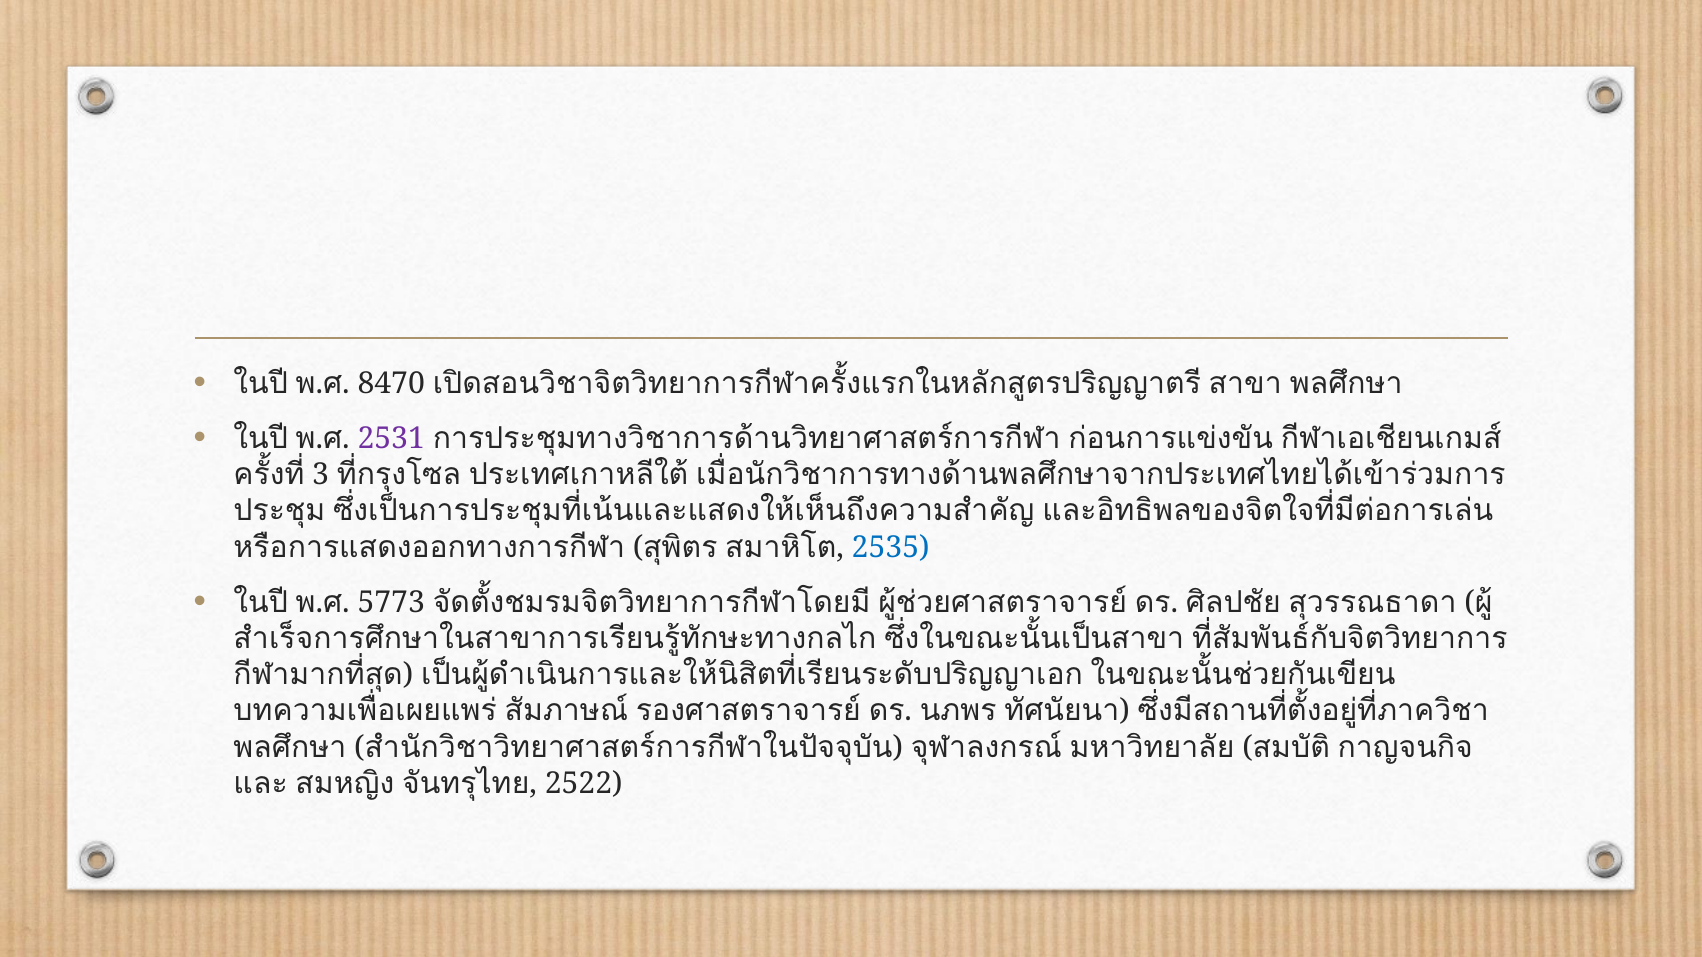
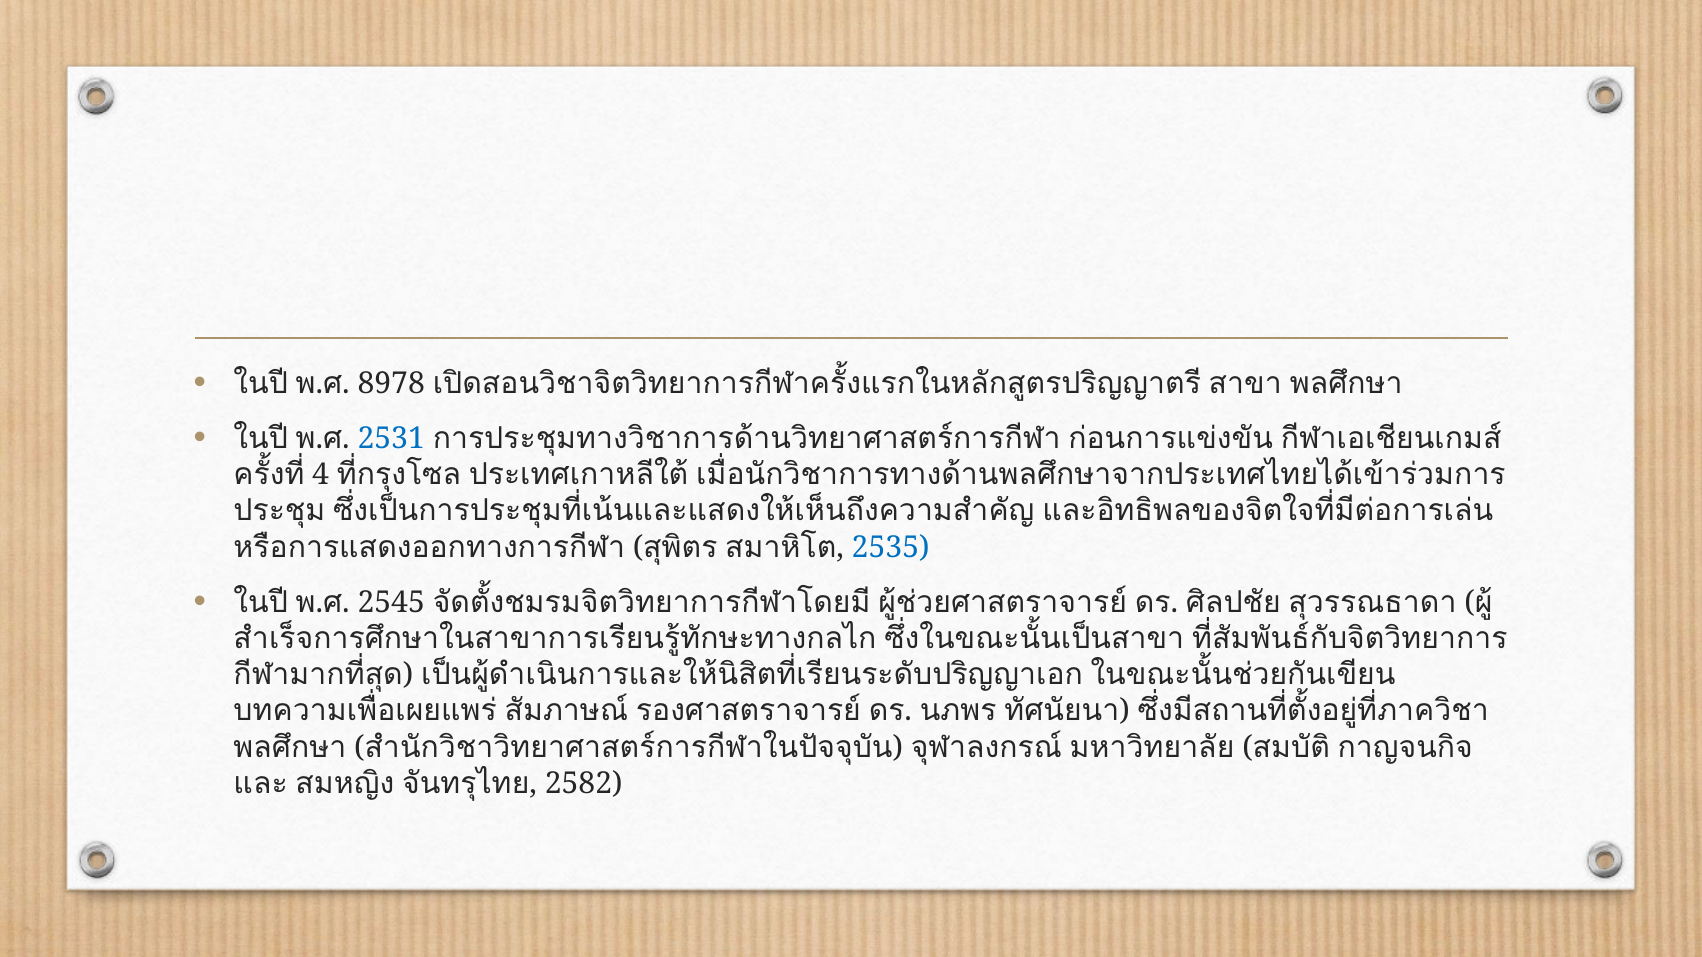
8470: 8470 -> 8978 (391, 384)
2531 colour: purple -> blue (391, 439)
3: 3 -> 4 (321, 475)
5773: 5773 -> 2545 (391, 603)
2522: 2522 -> 2582 (584, 784)
